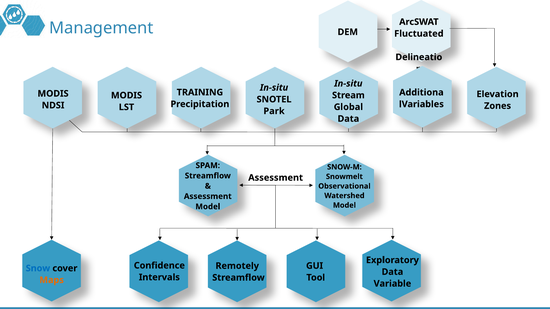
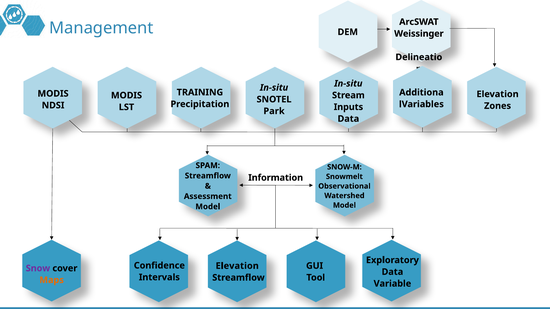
Fluctuated: Fluctuated -> Weissinger (419, 34)
Global: Global -> Inputs (348, 107)
Assessment: Assessment -> Information (276, 178)
Remotely: Remotely -> Elevation (237, 266)
Snow colour: blue -> purple (38, 269)
